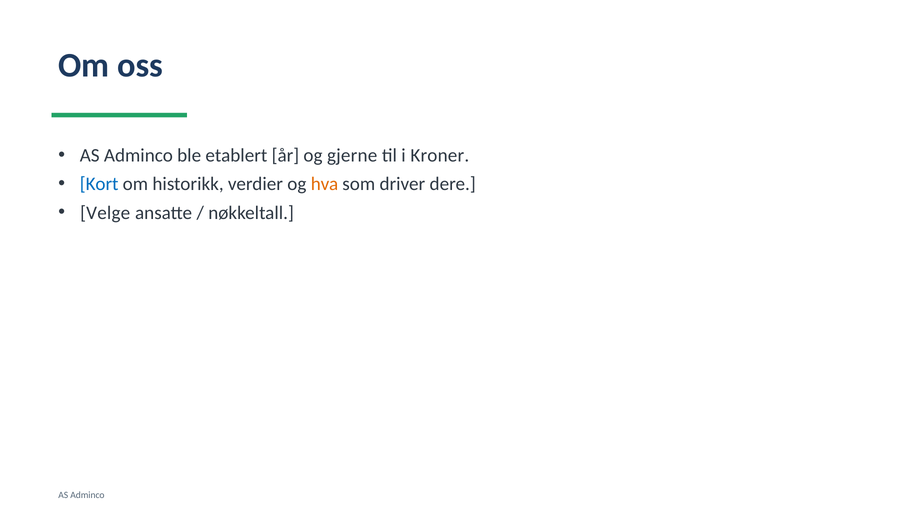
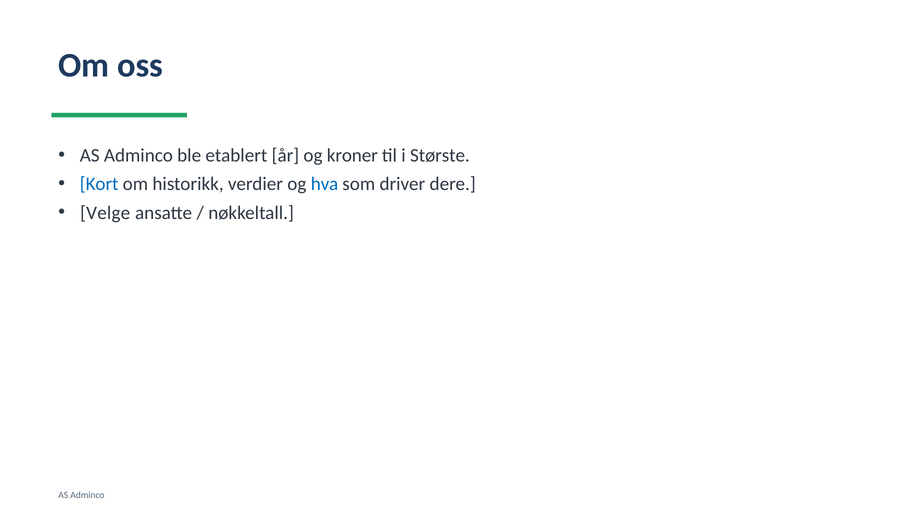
gjerne: gjerne -> kroner (352, 155)
Kroner: Kroner -> Største (440, 155)
hva colour: orange -> blue (325, 184)
